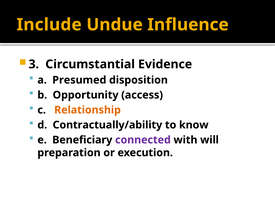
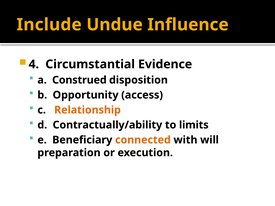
3: 3 -> 4 (34, 64)
Presumed: Presumed -> Construed (79, 80)
know: know -> limits (194, 125)
connected colour: purple -> orange (143, 140)
